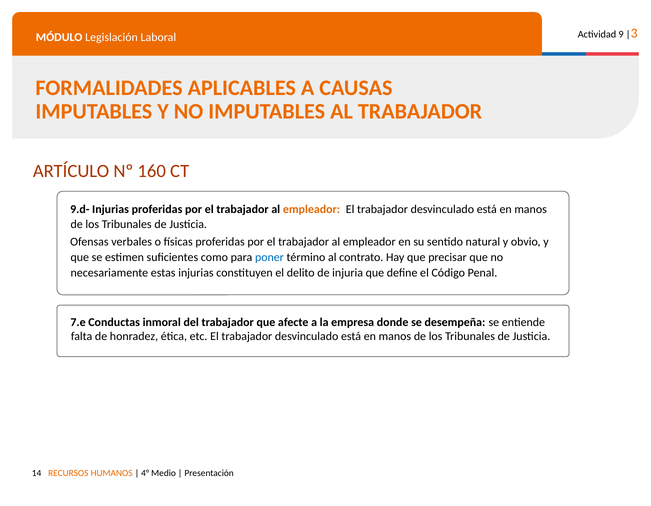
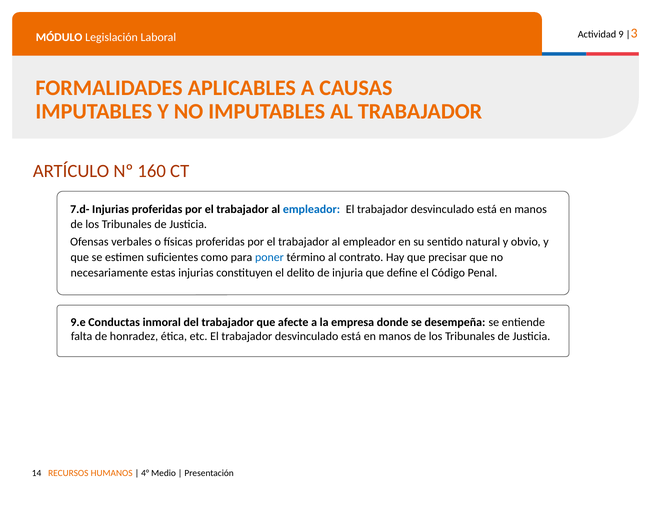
9.d-: 9.d- -> 7.d- (80, 209)
empleador colour: orange -> blue (312, 209)
7.e: 7.e -> 9.e (78, 322)
